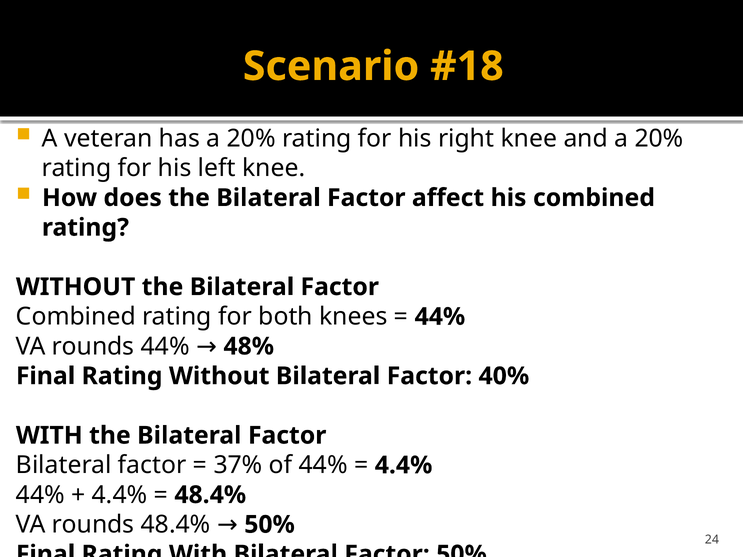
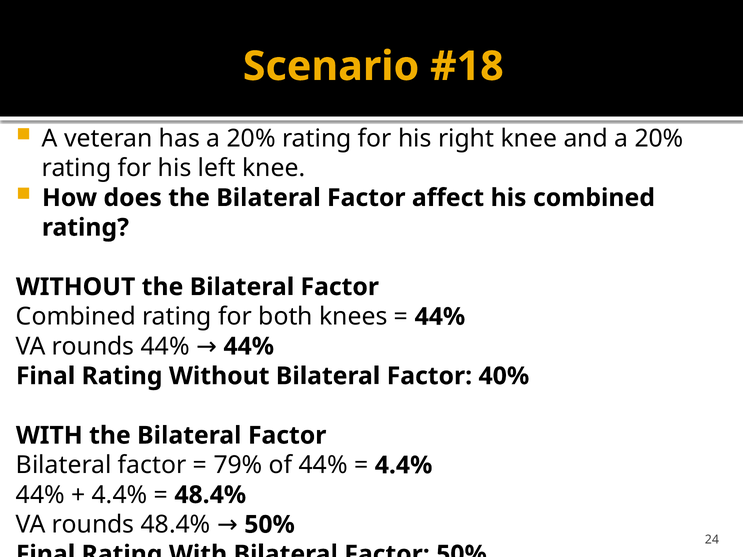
48%: 48% -> 44% (249, 347)
37%: 37% -> 79% (238, 465)
